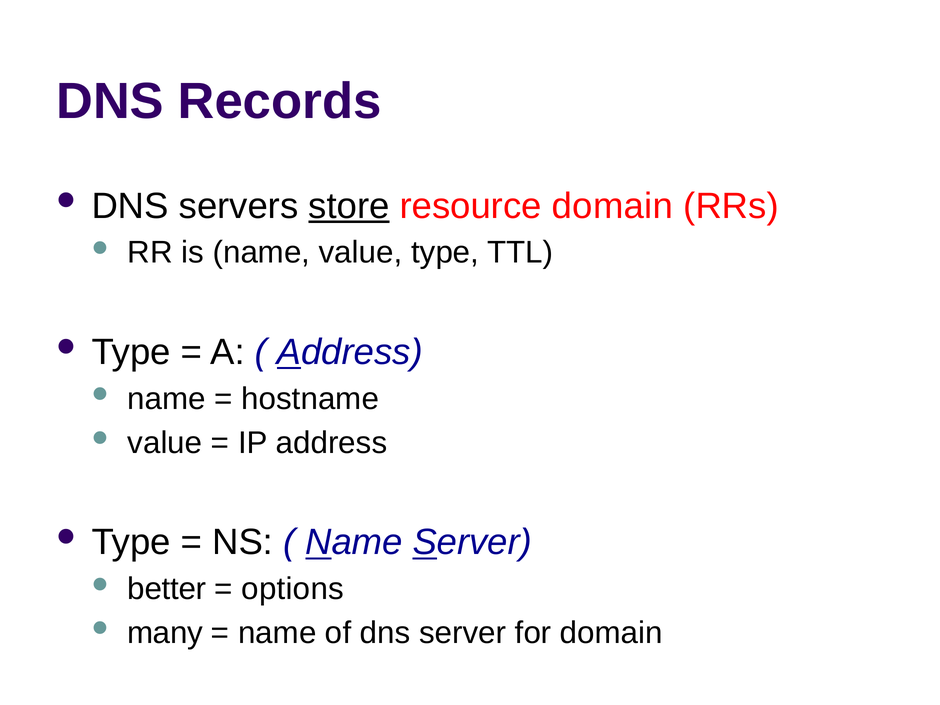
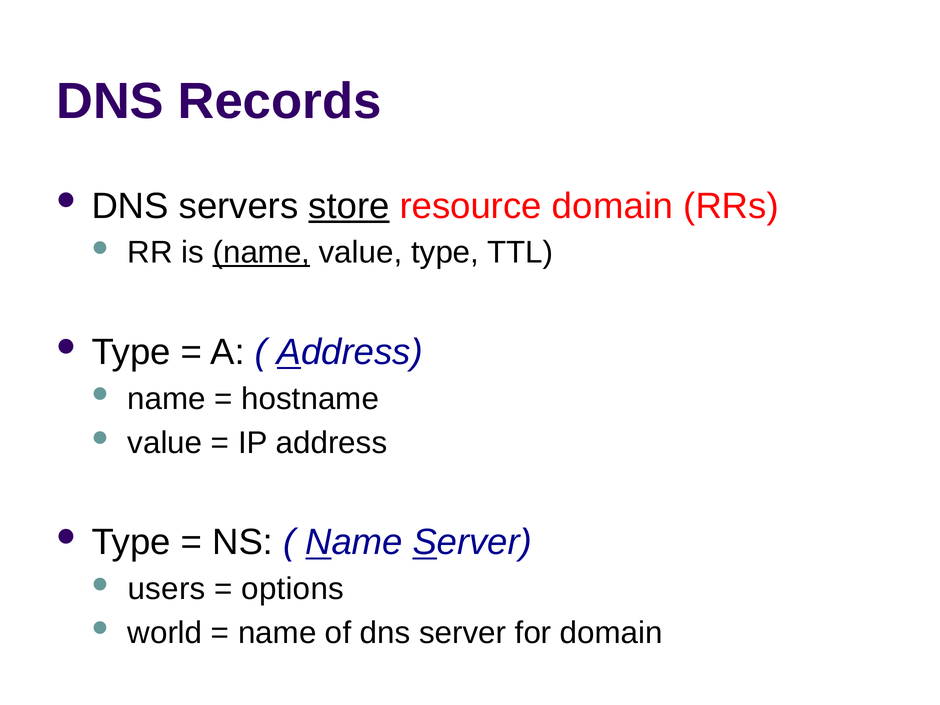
name underline: none -> present (261, 253)
better: better -> users (167, 589)
many: many -> world (165, 633)
